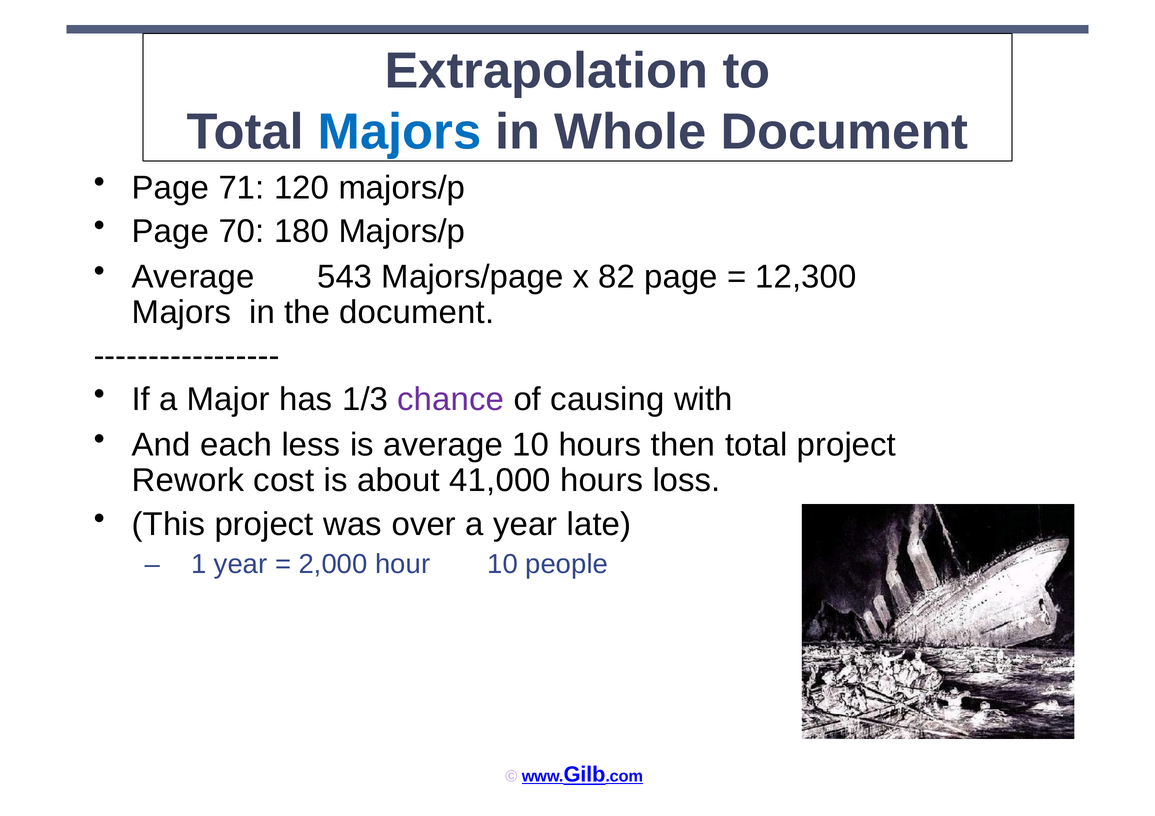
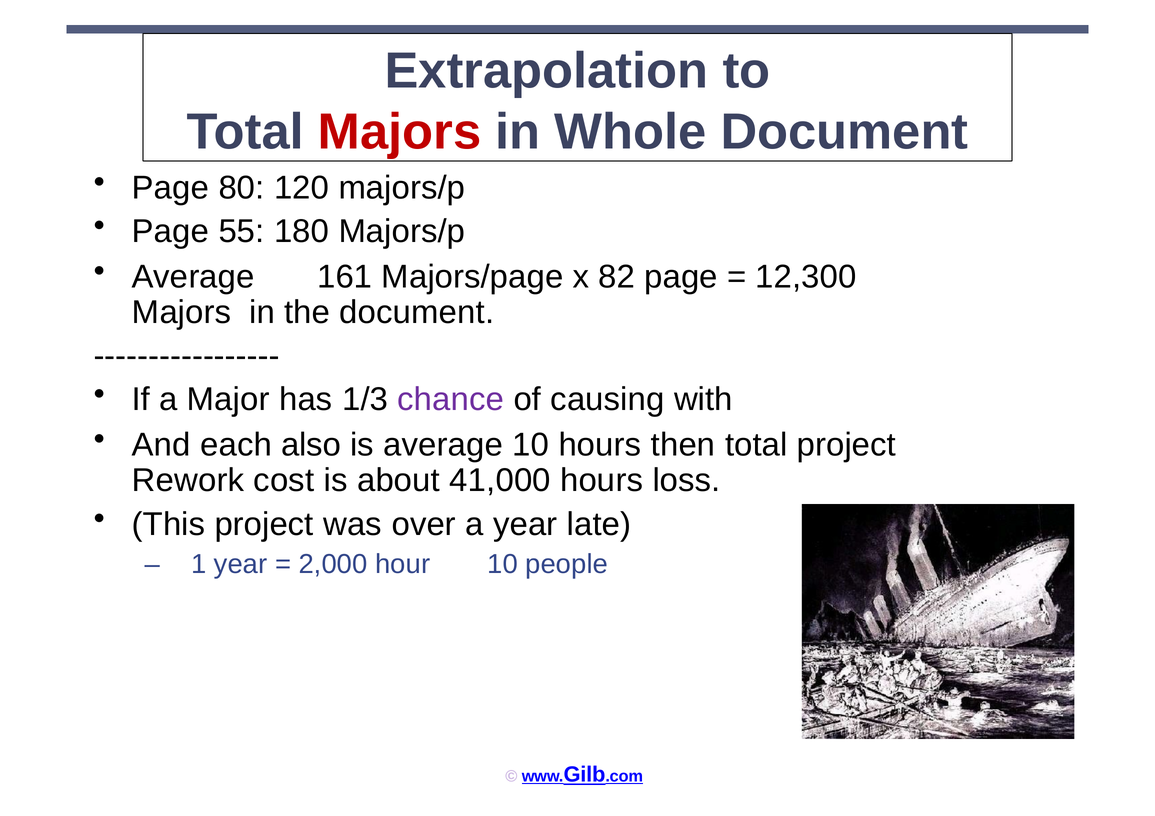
Majors colour: blue -> red (400, 132)
71: 71 -> 80 (242, 188)
70: 70 -> 55 (242, 232)
543: 543 -> 161 (345, 277)
less: less -> also (311, 445)
